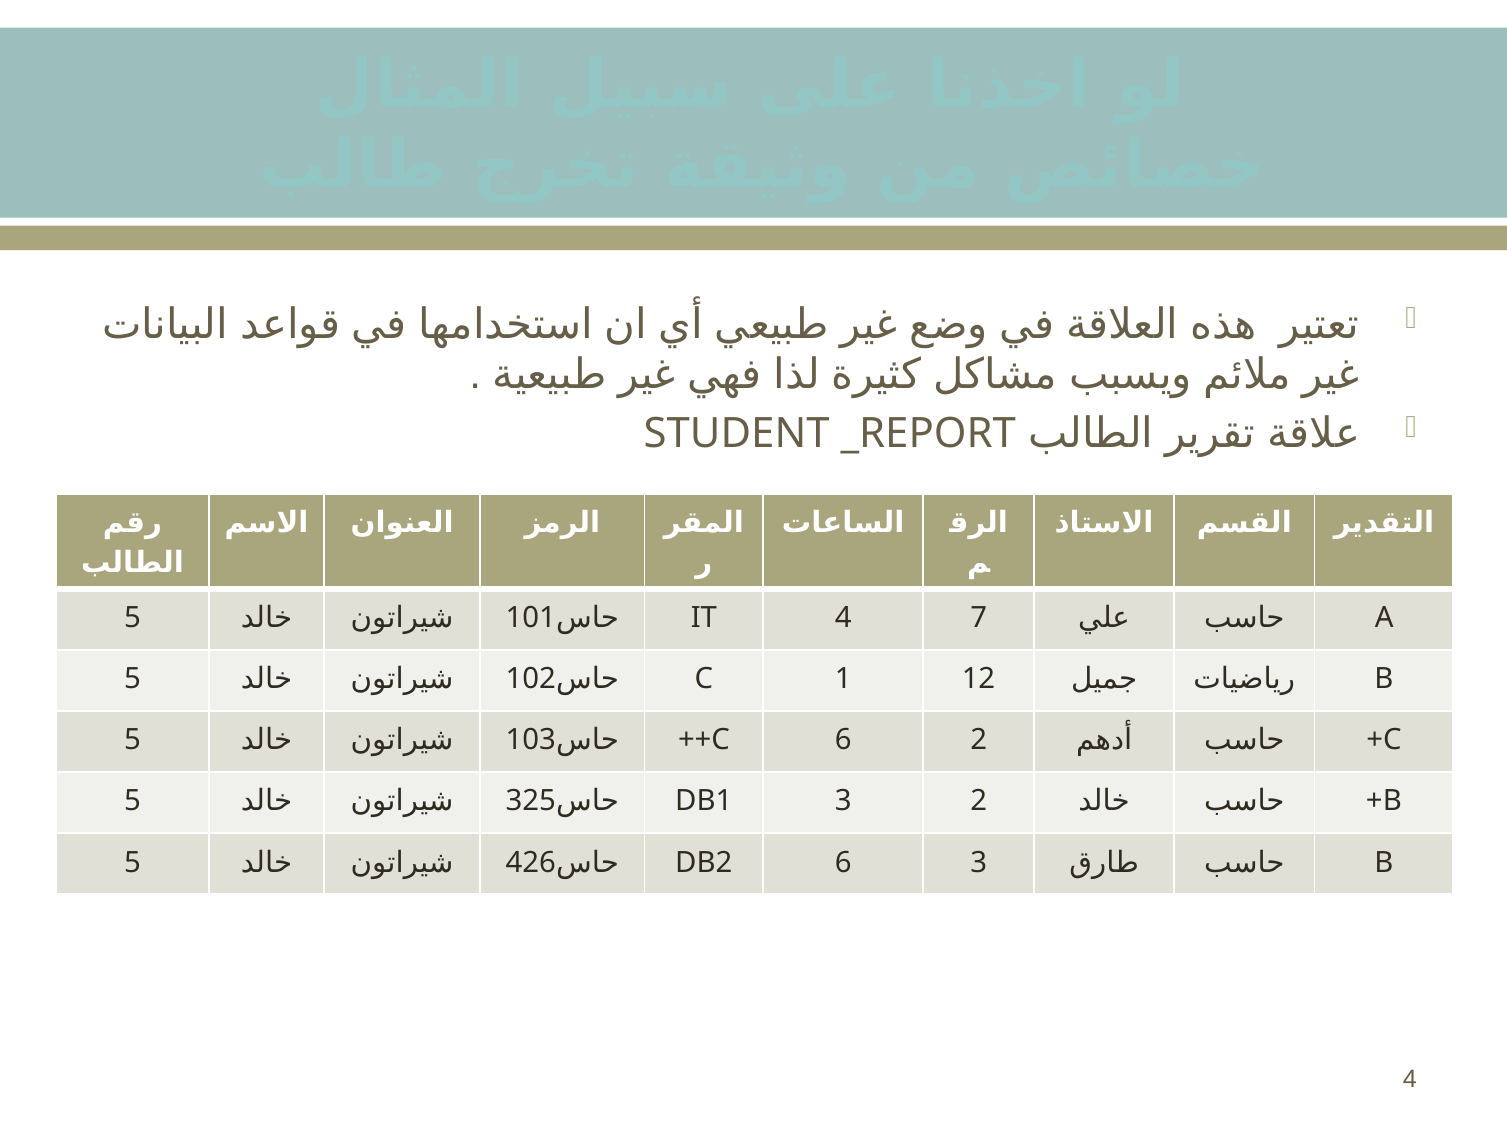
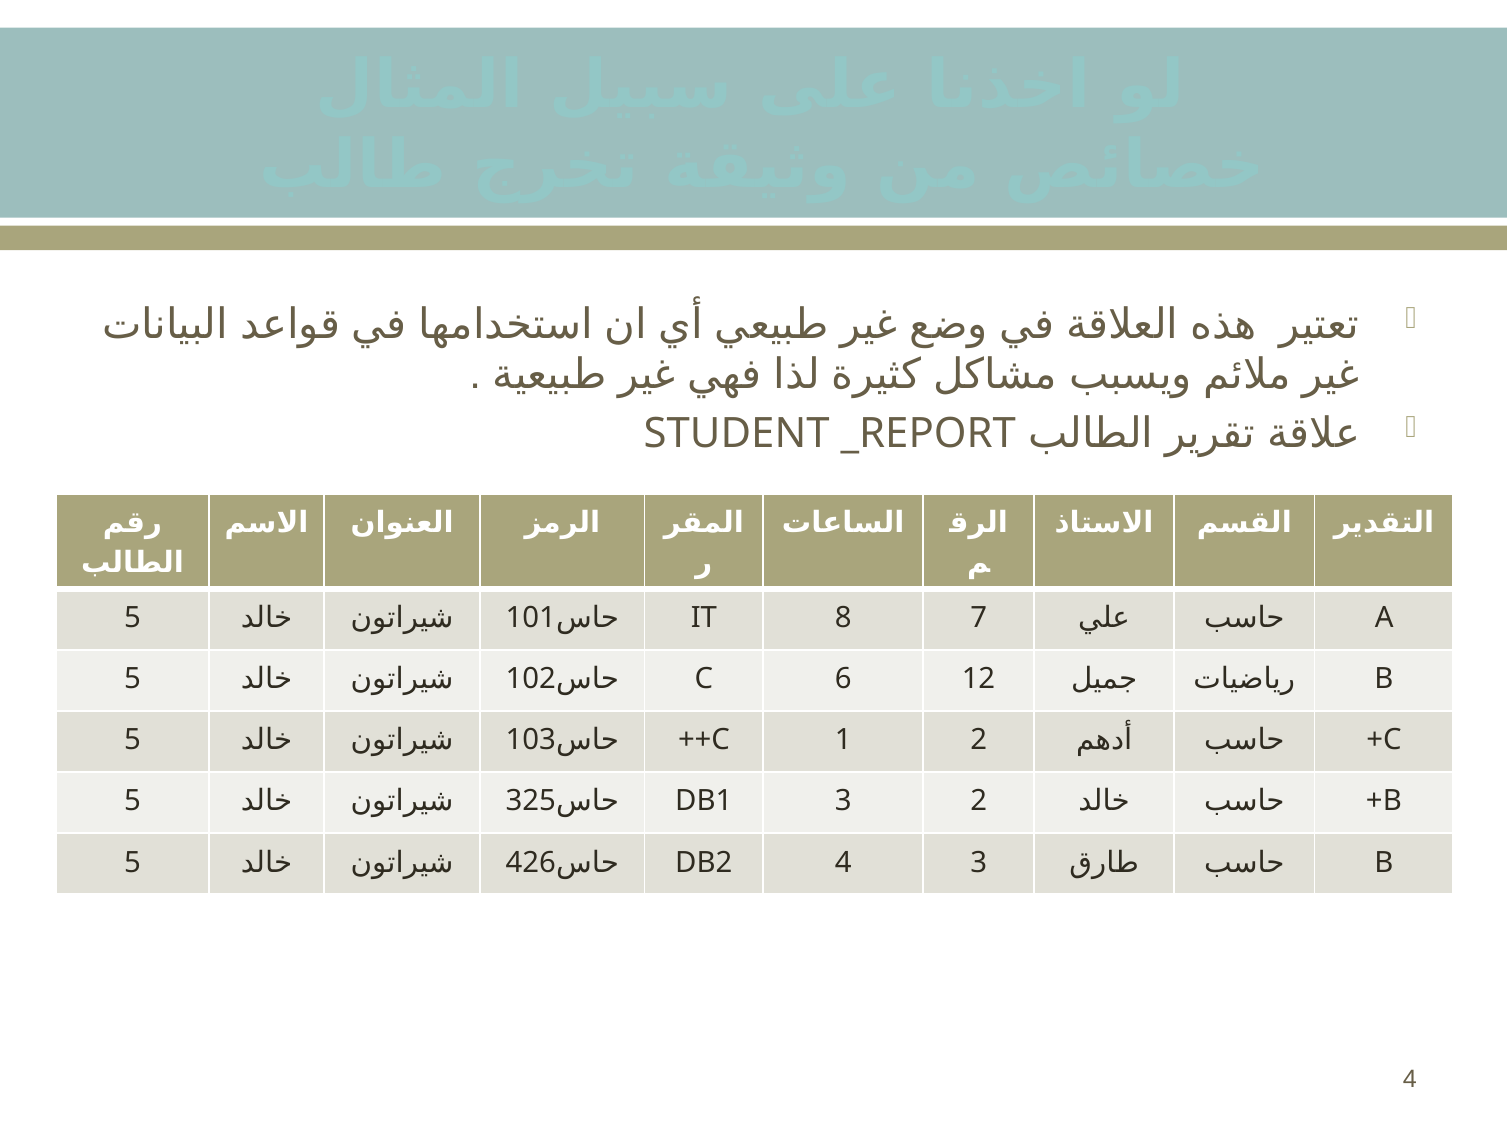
IT 4: 4 -> 8 (843, 618)
1: 1 -> 6 (843, 679)
6: 6 -> 1 (843, 740)
DB2 6: 6 -> 4 (843, 863)
